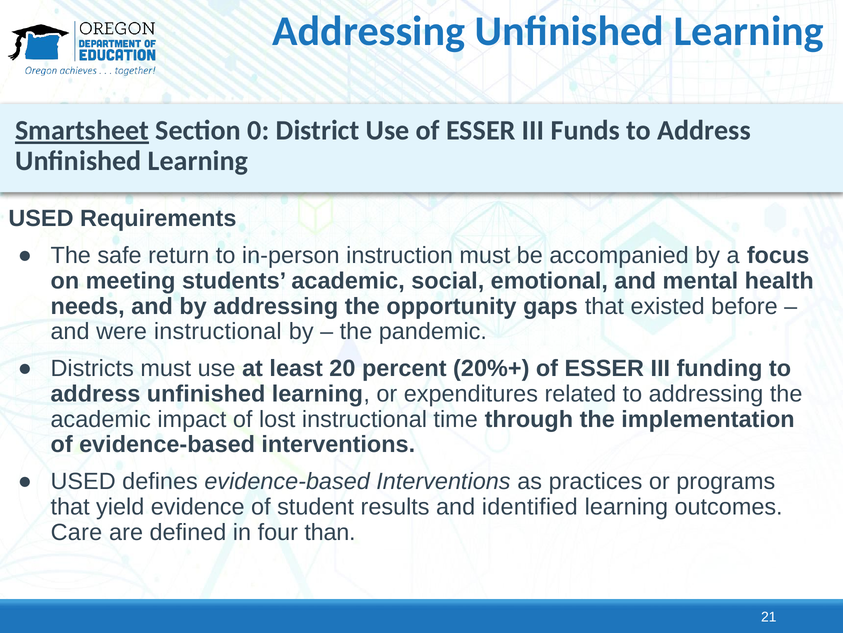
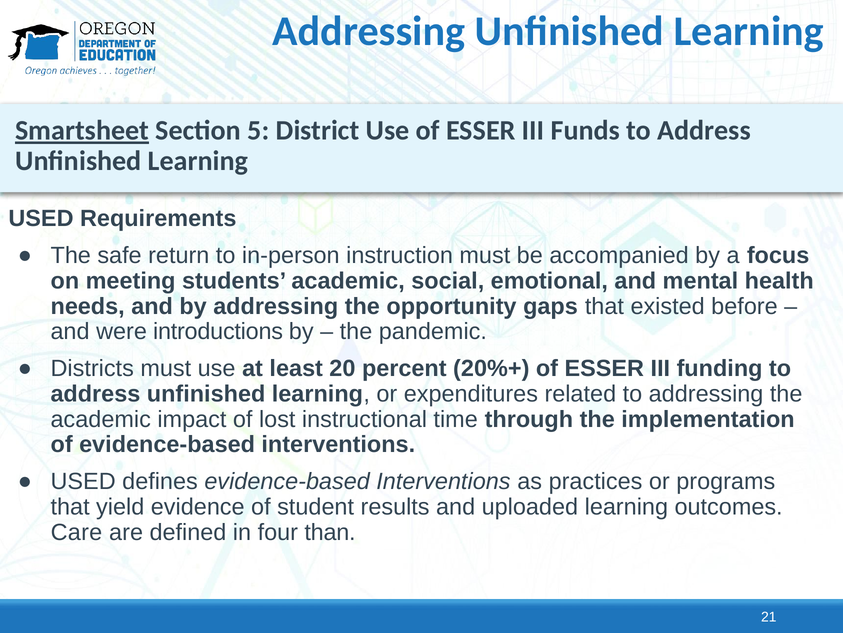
0: 0 -> 5 (258, 130)
were instructional: instructional -> introductions (218, 331)
identified: identified -> uploaded (530, 506)
